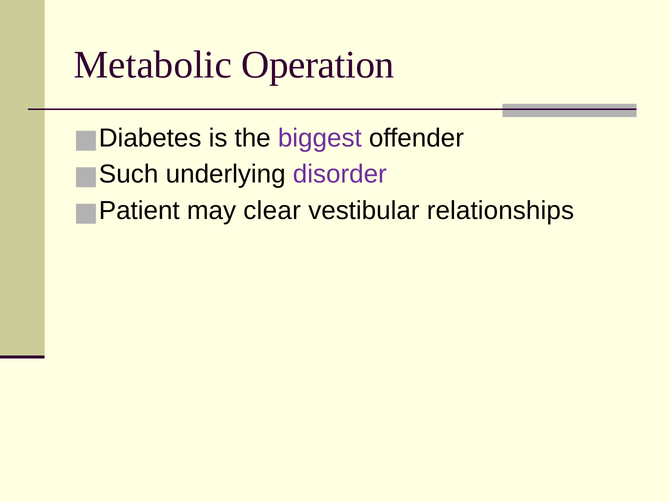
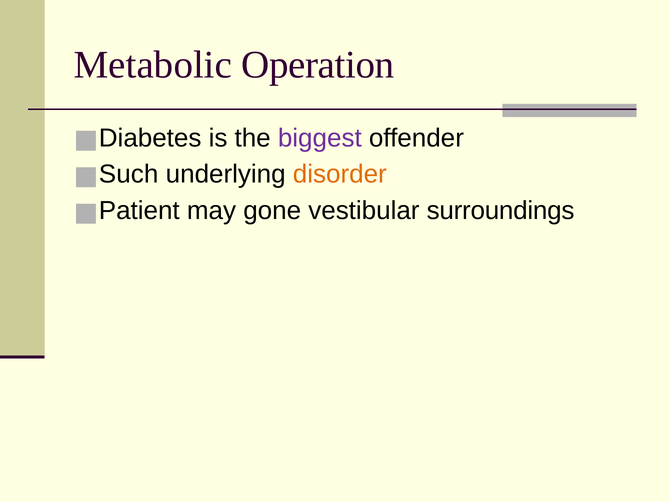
disorder colour: purple -> orange (340, 175)
clear: clear -> gone (272, 211)
relationships: relationships -> surroundings (501, 211)
